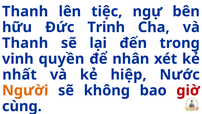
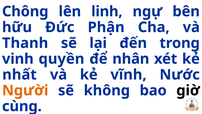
Thanh: Thanh -> Chông (25, 11)
tiệc: tiệc -> linh (107, 11)
Trinh: Trinh -> Phận (106, 27)
hiệp: hiệp -> vĩnh (129, 74)
giờ colour: red -> black (188, 90)
